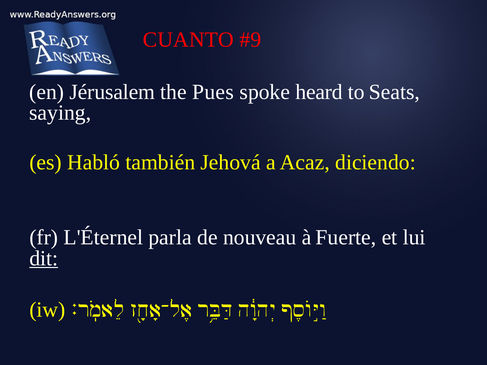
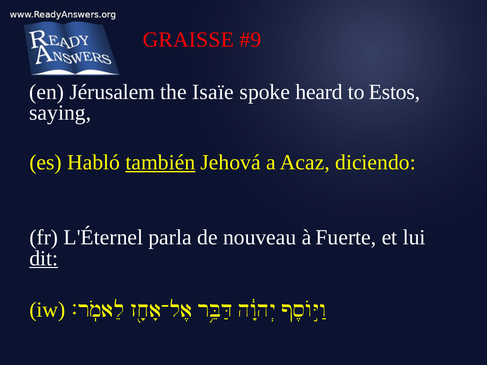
CUANTO: CUANTO -> GRAISSE (188, 40)
Pues: Pues -> Isaïe (213, 92)
Seats: Seats -> Estos (395, 92)
también underline: none -> present (160, 163)
